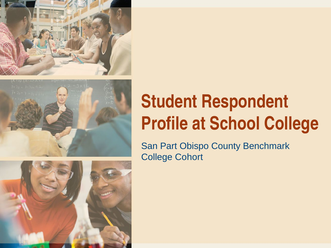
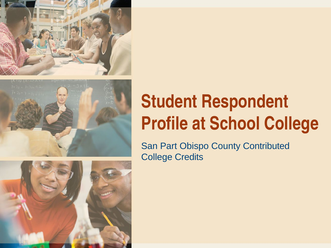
Benchmark: Benchmark -> Contributed (266, 146)
Cohort: Cohort -> Credits (189, 157)
